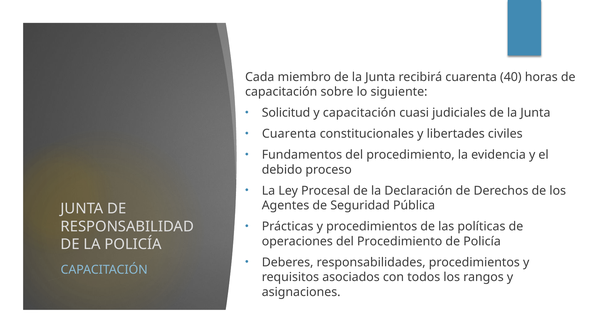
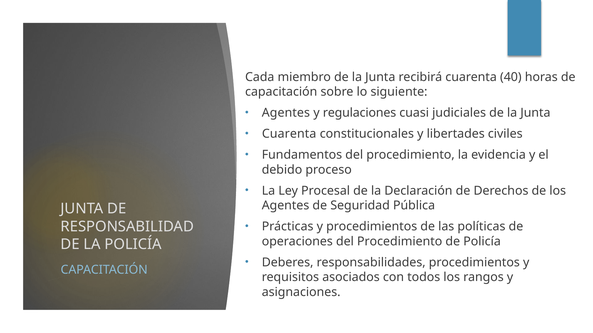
Solicitud: Solicitud -> Agentes (286, 113)
y capacitación: capacitación -> regulaciones (360, 113)
